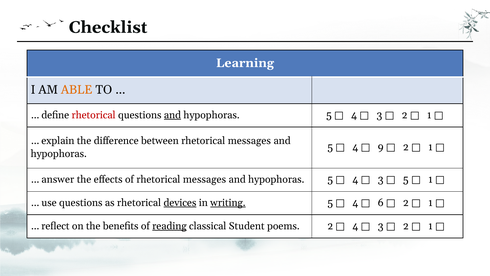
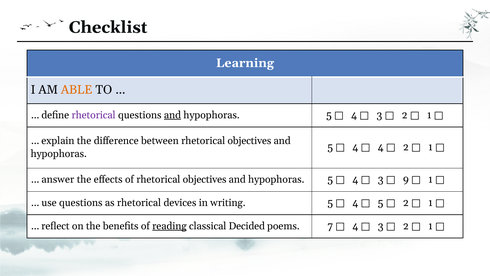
rhetorical colour: red -> purple (94, 115)
between rhetorical messages: messages -> objectives (249, 141)
4 9: 9 -> 4 (381, 147)
of rhetorical messages: messages -> objectives (205, 179)
3 5: 5 -> 9 (406, 179)
devices underline: present -> none (180, 202)
writing underline: present -> none (228, 202)
4 6: 6 -> 5 (381, 202)
Student: Student -> Decided (247, 226)
poems 2: 2 -> 7 (330, 226)
